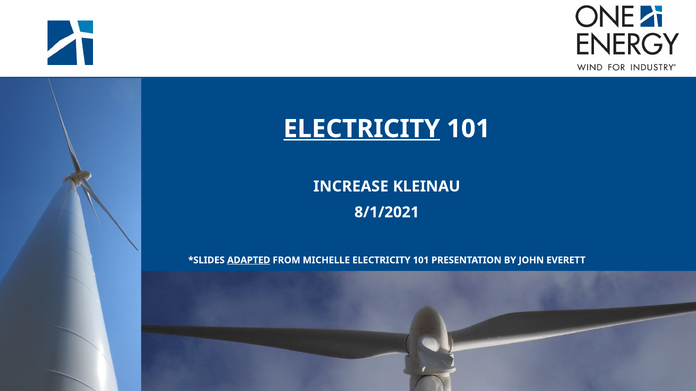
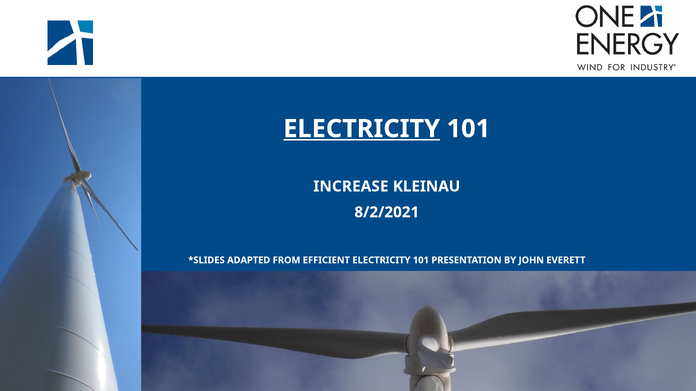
8/1/2021: 8/1/2021 -> 8/2/2021 (387, 213)
ADAPTED underline: present -> none (249, 260)
MICHELLE: MICHELLE -> EFFICIENT (326, 260)
